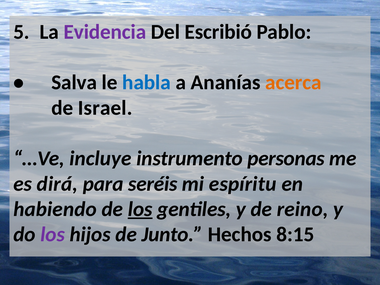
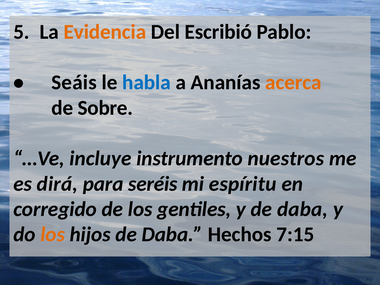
Evidencia colour: purple -> orange (105, 32)
Salva: Salva -> Seáis (74, 83)
Israel: Israel -> Sobre (105, 108)
personas: personas -> nuestros (286, 159)
habiendo: habiendo -> corregido (55, 209)
los underline: present -> none (140, 209)
y de reino: reino -> daba (302, 209)
los colour: purple -> orange (53, 234)
hijos de Junto: Junto -> Daba (172, 234)
8:15: 8:15 -> 7:15 (295, 234)
